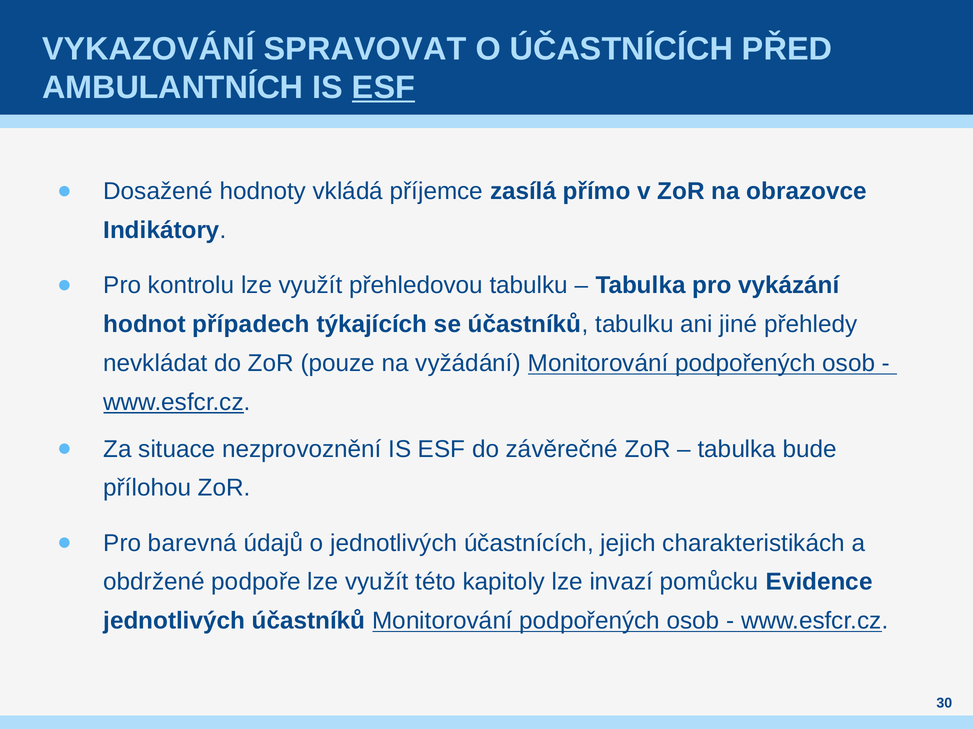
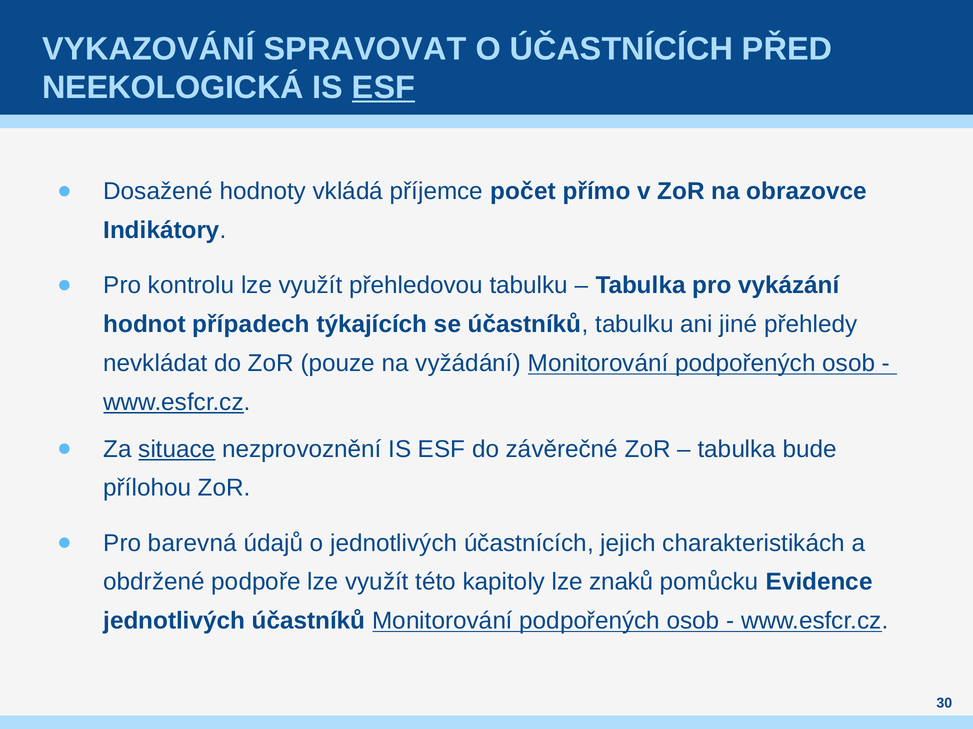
AMBULANTNÍCH: AMBULANTNÍCH -> NEEKOLOGICKÁ (173, 88)
zasílá: zasílá -> počet (523, 192)
situace underline: none -> present (177, 450)
invazí: invazí -> znaků (621, 583)
